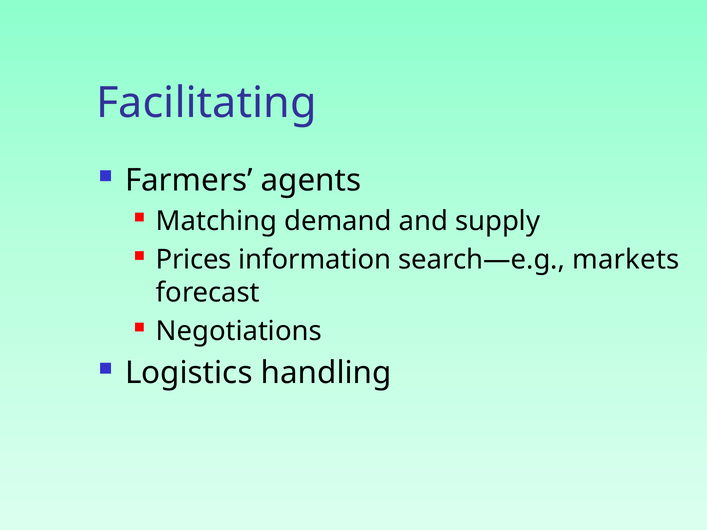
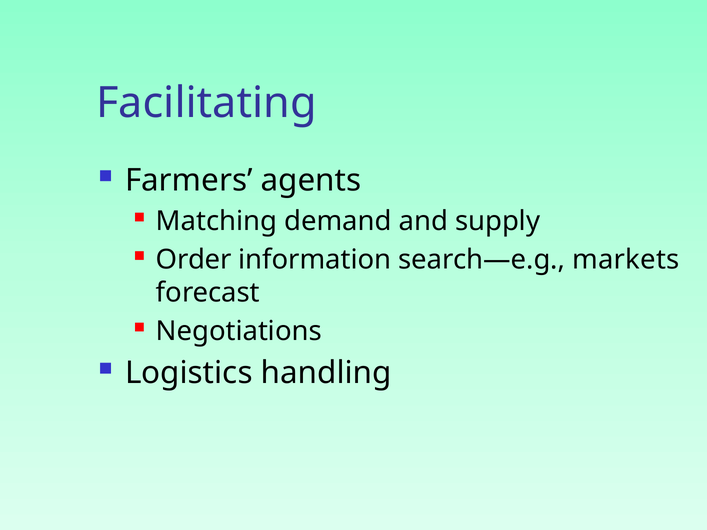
Prices: Prices -> Order (194, 260)
